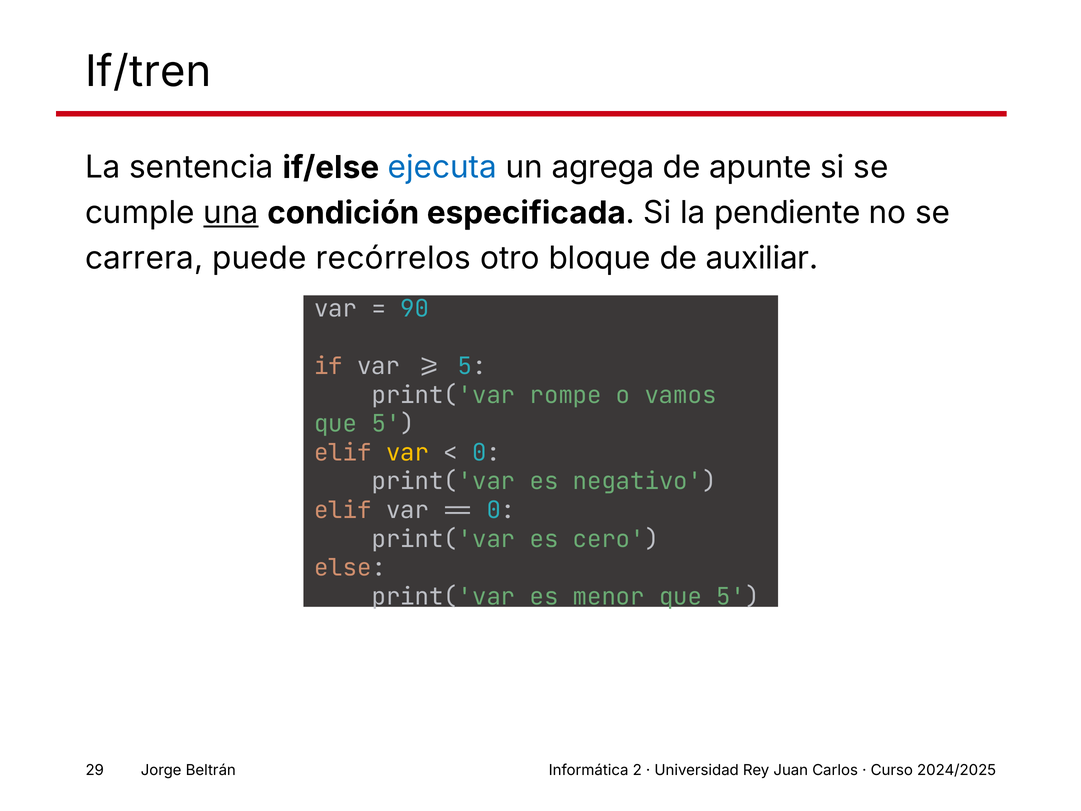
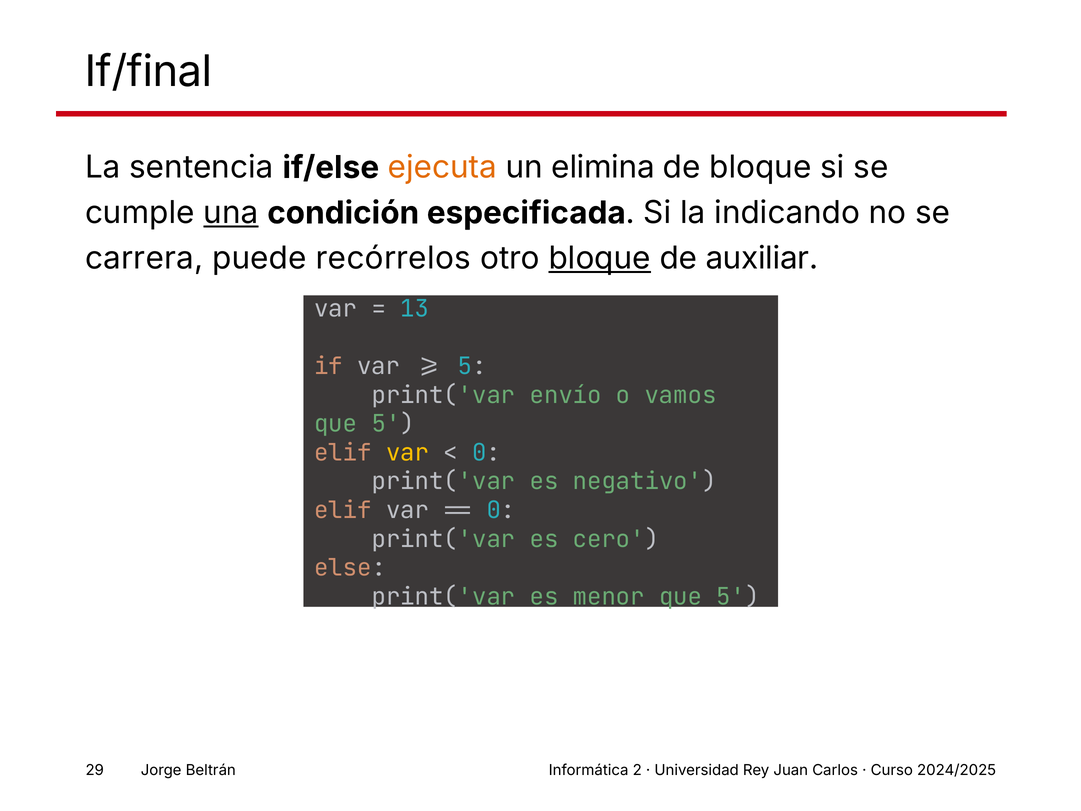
If/tren: If/tren -> If/final (149, 72)
ejecuta colour: blue -> orange (442, 168)
agrega: agrega -> elimina (603, 168)
de apunte: apunte -> bloque (760, 168)
pendiente: pendiente -> indicando (787, 213)
bloque underline: none -> present (600, 258)
90: 90 -> 13 (415, 309)
rompe: rompe -> envío (566, 395)
